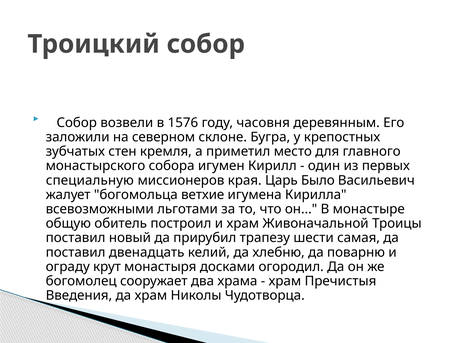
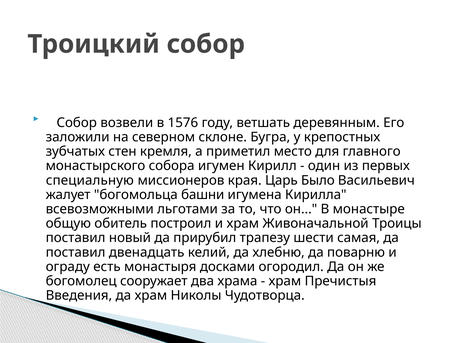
часовня: часовня -> ветшать (263, 123)
ветхие: ветхие -> башни (203, 195)
крут: крут -> есть (107, 267)
